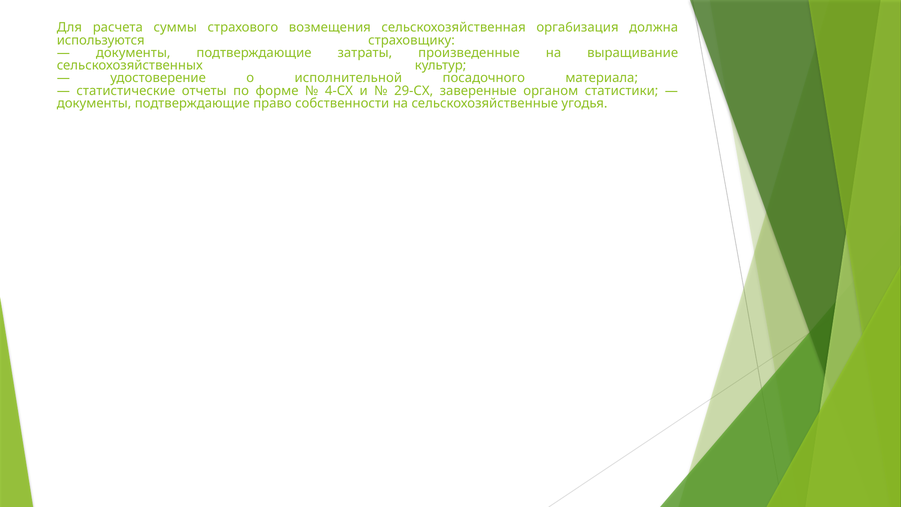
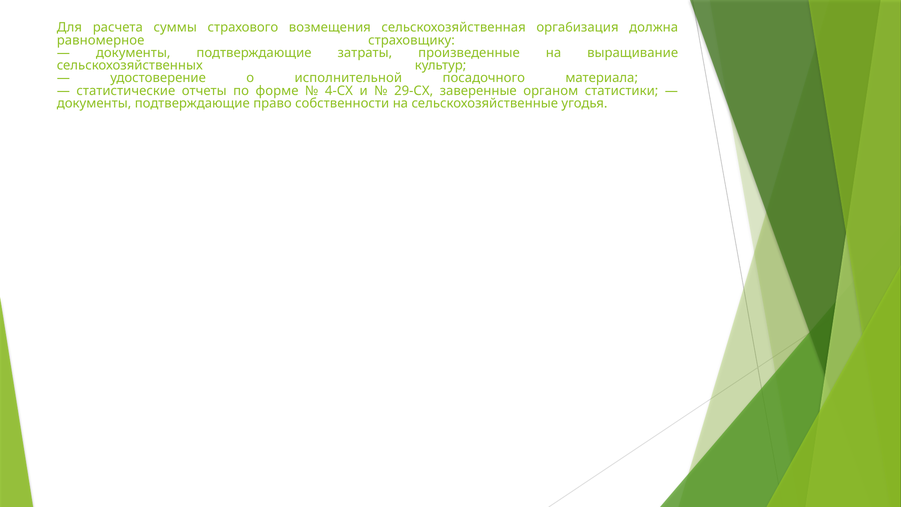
используются: используются -> равномерное (101, 40)
